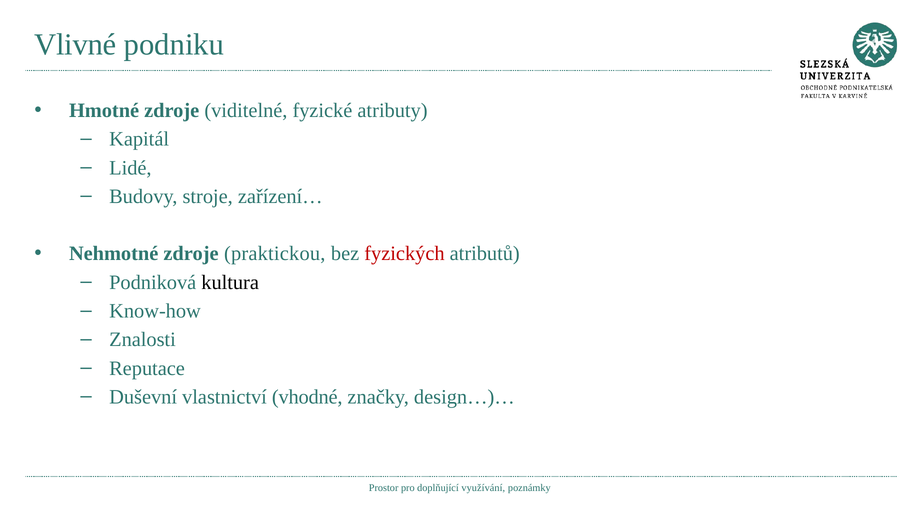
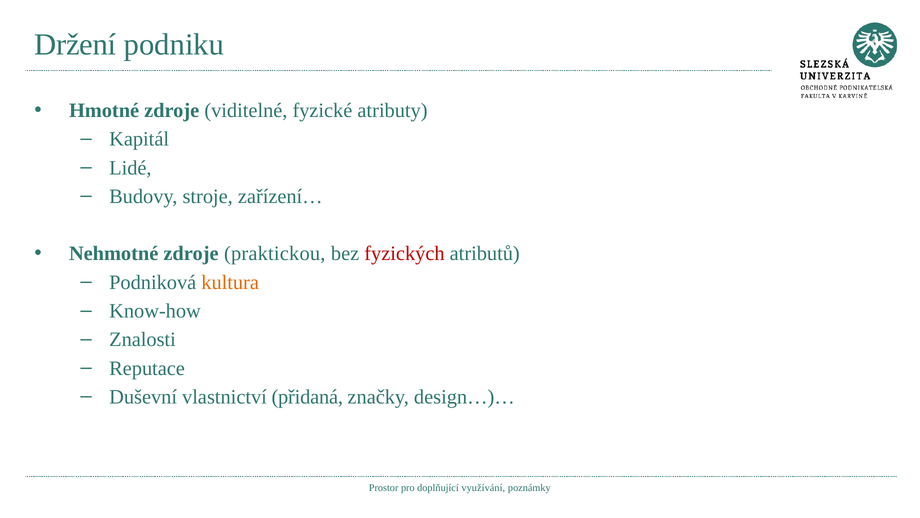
Vlivné: Vlivné -> Držení (75, 45)
kultura colour: black -> orange (230, 282)
vhodné: vhodné -> přidaná (307, 397)
